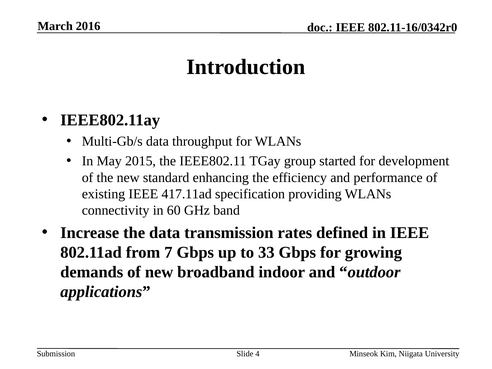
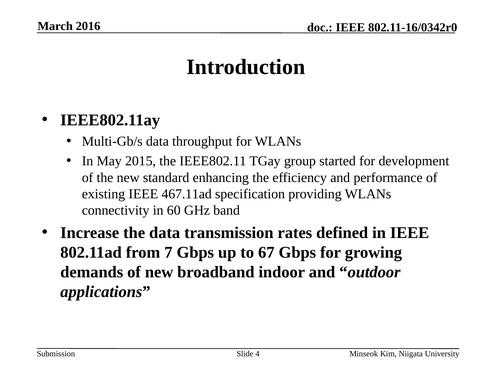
417.11ad: 417.11ad -> 467.11ad (187, 194)
33: 33 -> 67 (266, 252)
